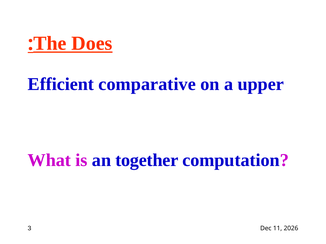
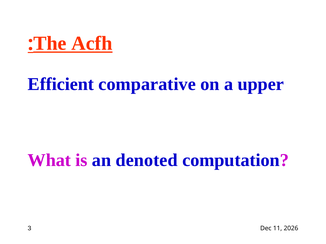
Does: Does -> Acfh (92, 43)
together: together -> denoted (147, 160)
